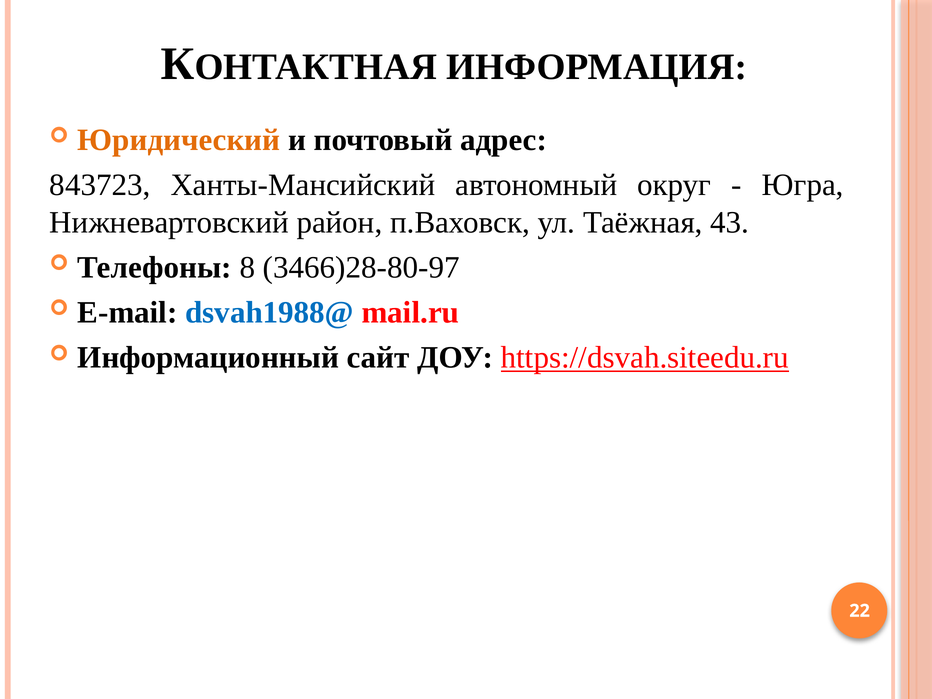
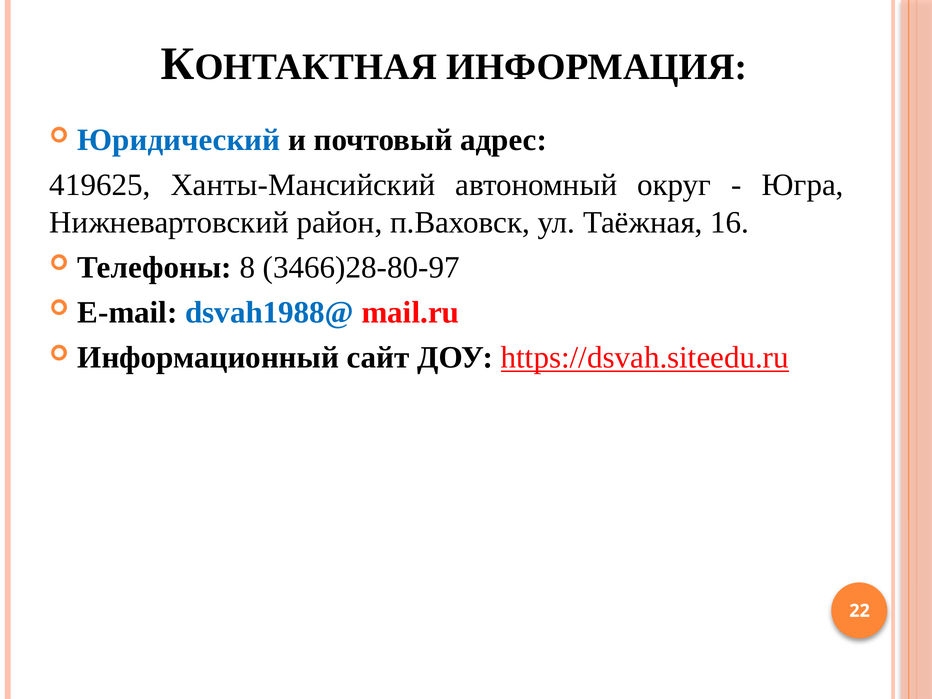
Юридический colour: orange -> blue (179, 140)
843723: 843723 -> 419625 (100, 185)
43: 43 -> 16 (730, 222)
